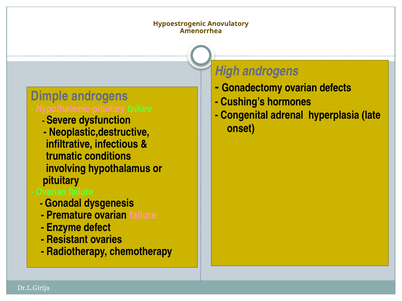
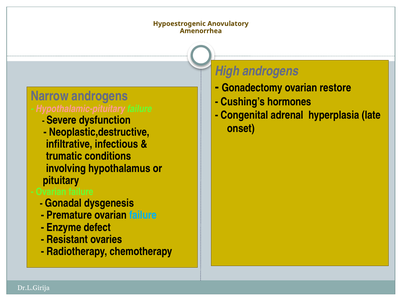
defects: defects -> restore (335, 88)
Dimple: Dimple -> Narrow (50, 96)
failure colour: pink -> light blue (143, 216)
